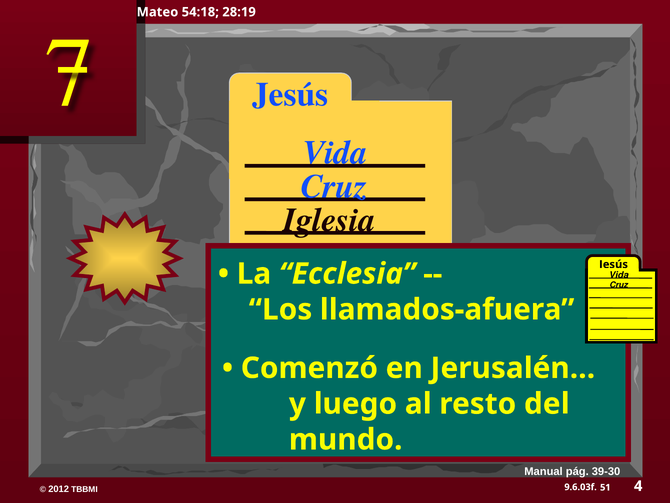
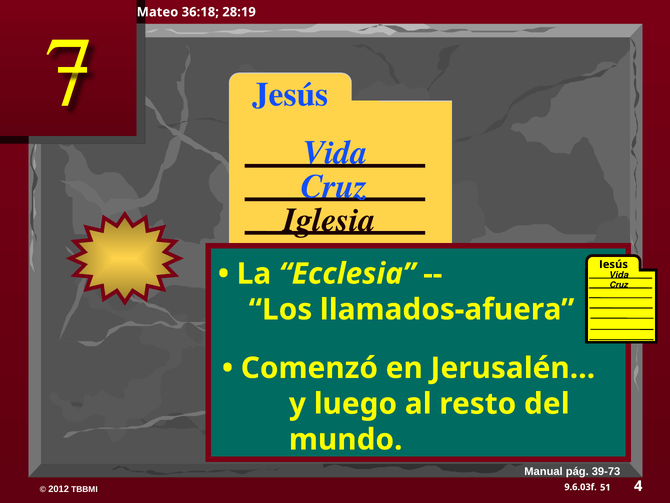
54:18: 54:18 -> 36:18 (200, 12)
39-30: 39-30 -> 39-73 (606, 471)
